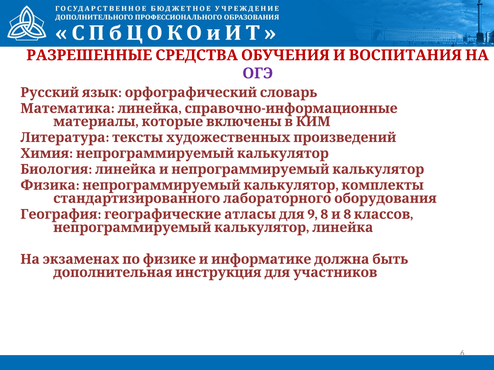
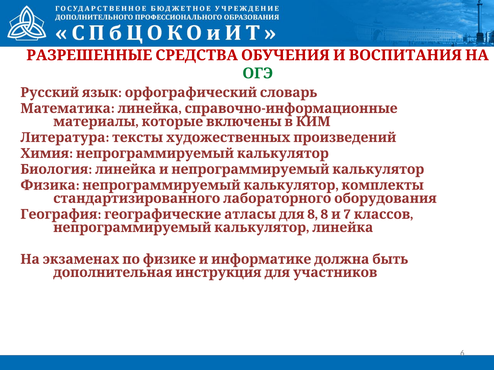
ОГЭ colour: purple -> green (258, 73)
9: 9 -> 8 (313, 215)
8 8: 8 -> 7 (347, 215)
